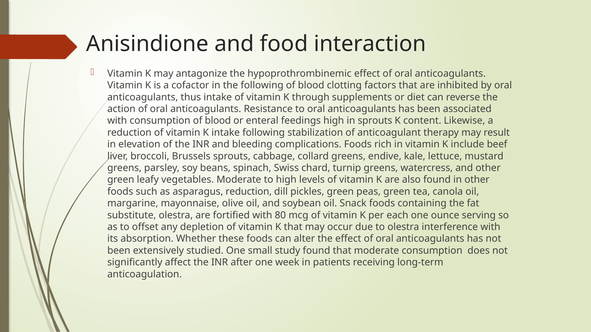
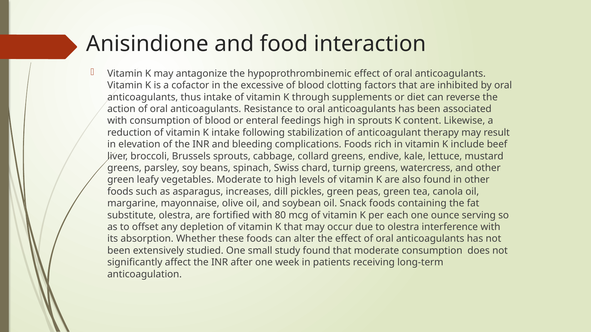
the following: following -> excessive (262, 85)
asparagus reduction: reduction -> increases (249, 192)
